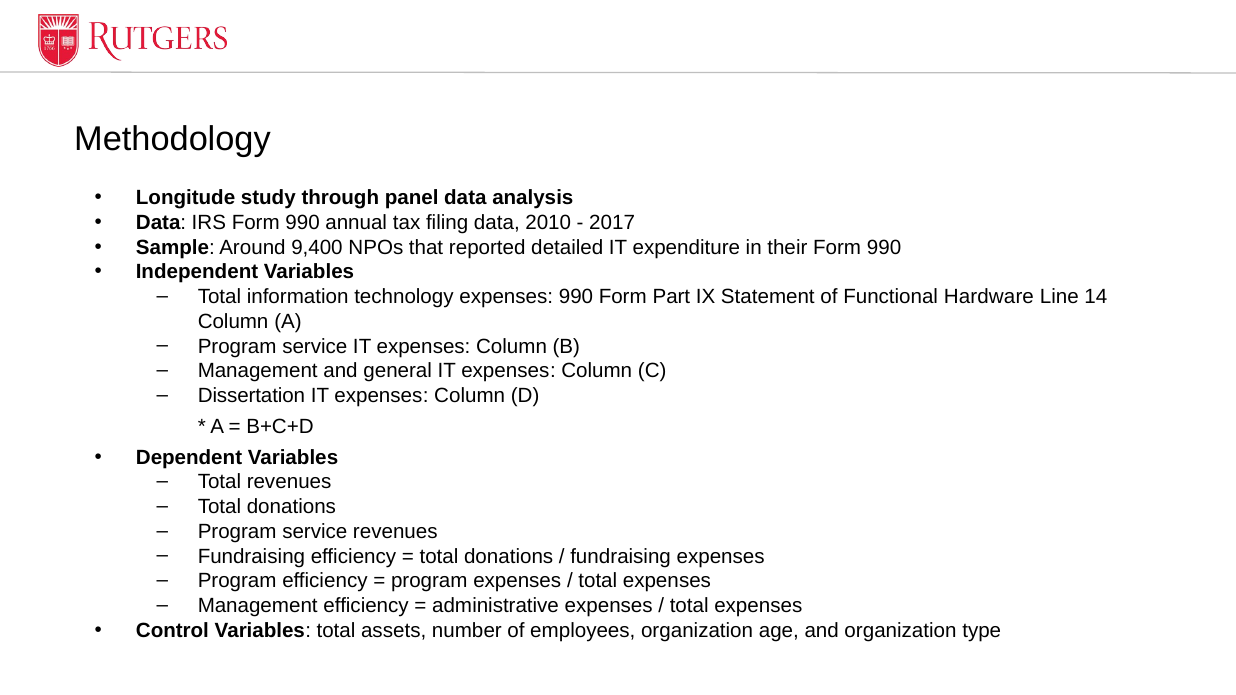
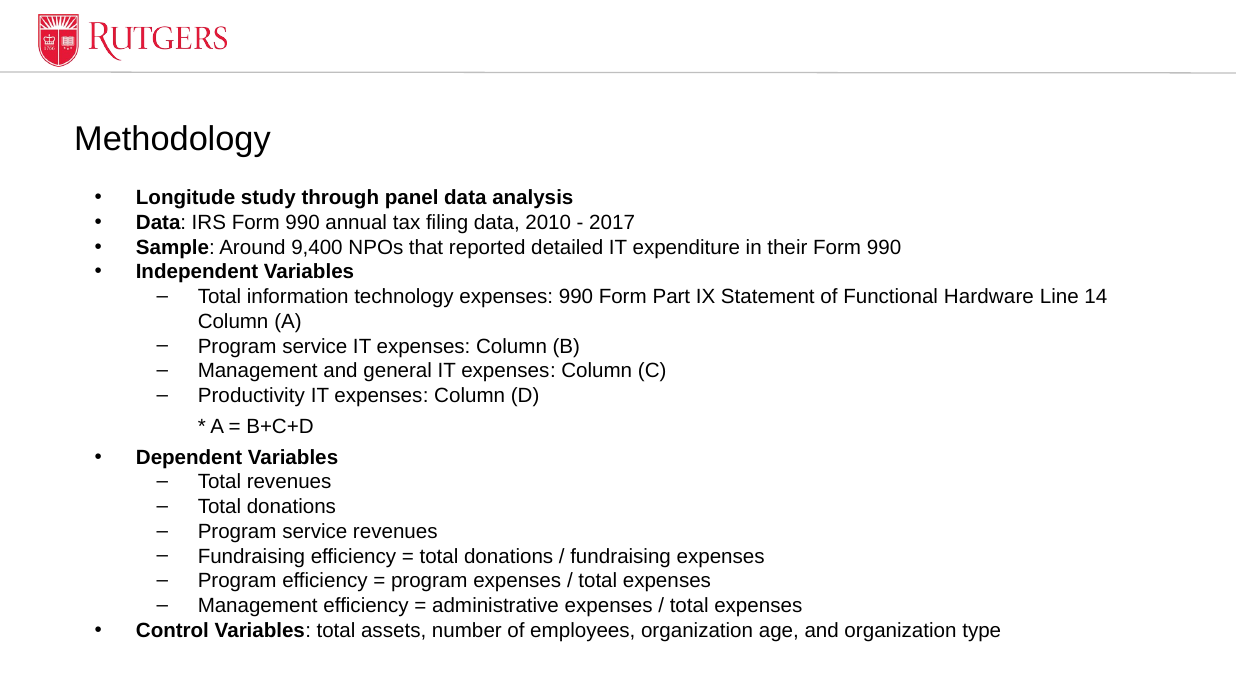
Dissertation: Dissertation -> Productivity (251, 396)
